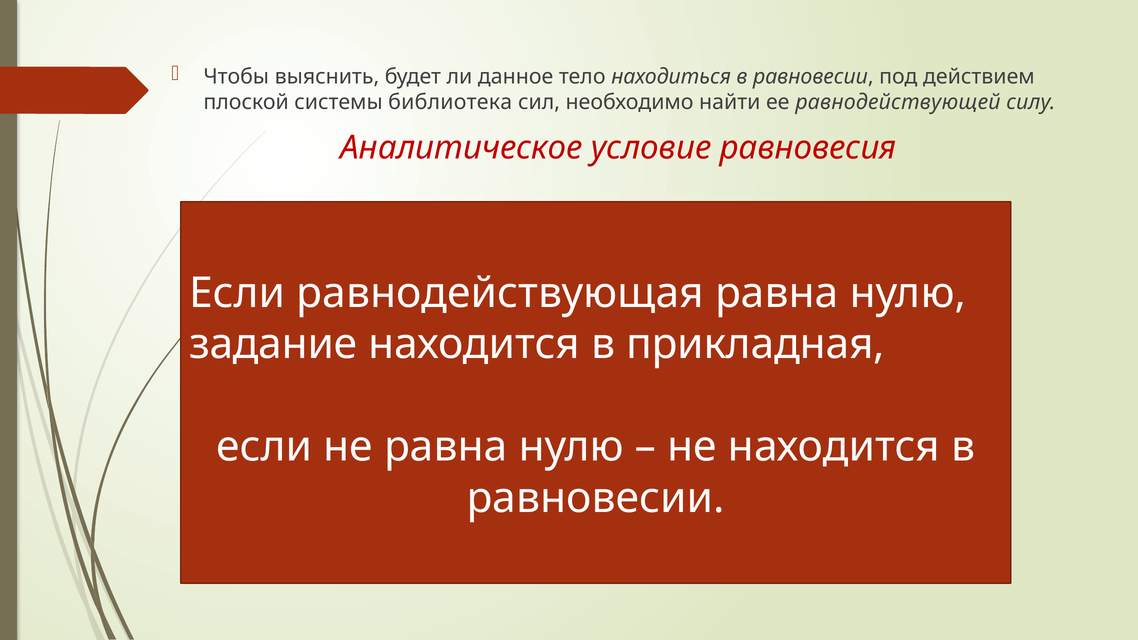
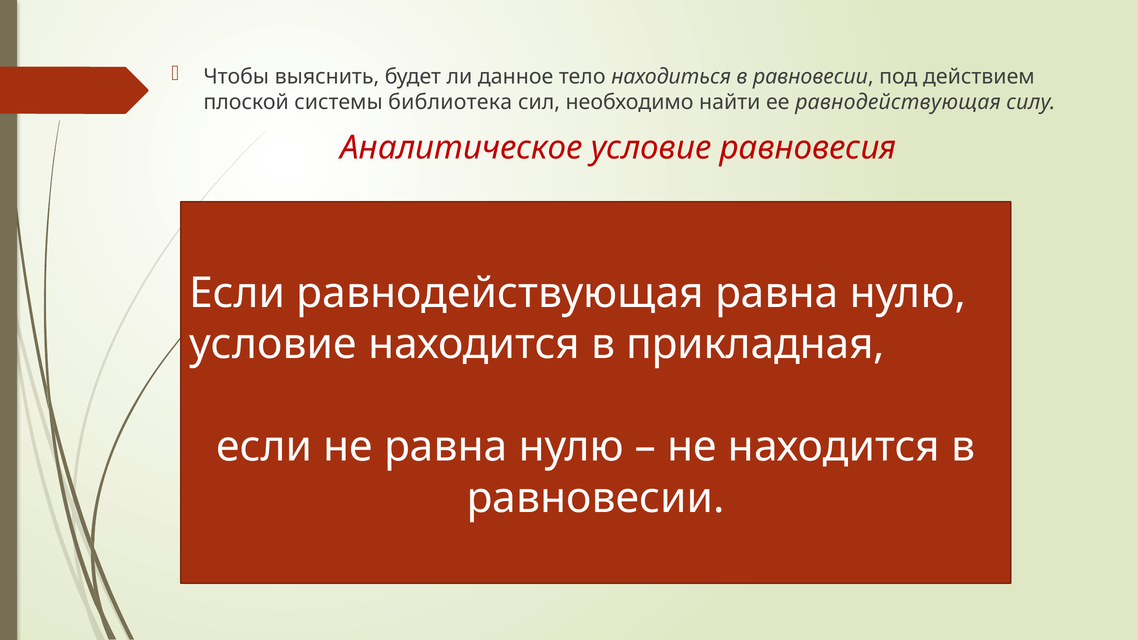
ее равнодействующей: равнодействующей -> равнодействующая (898, 102)
задание: задание -> условие (273, 344)
